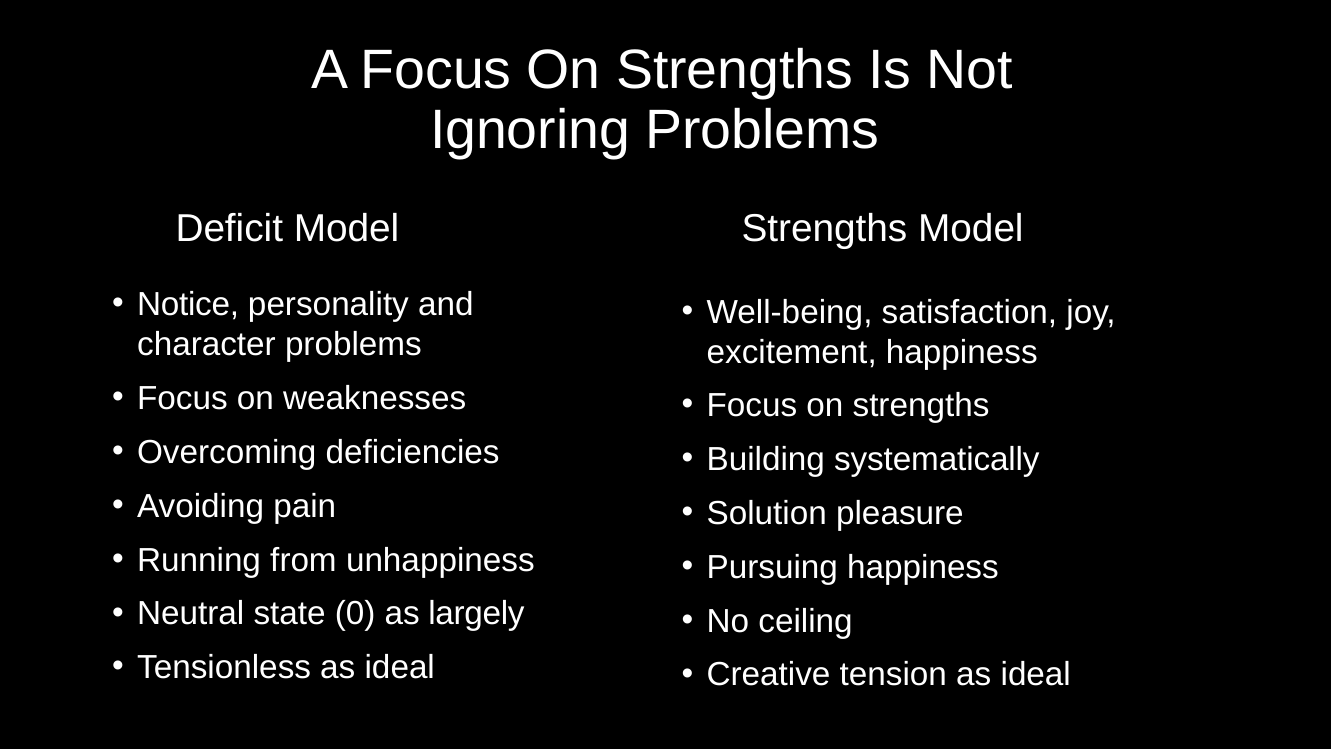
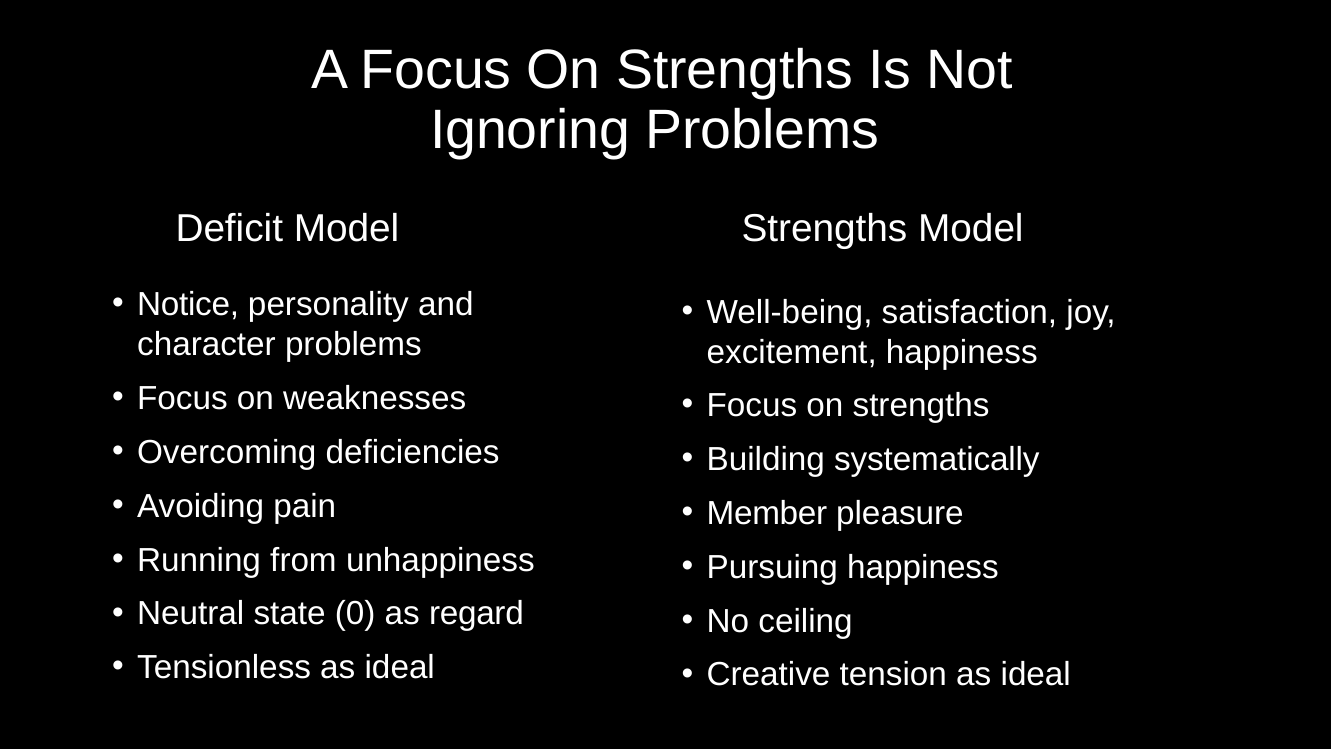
Solution: Solution -> Member (767, 513)
largely: largely -> regard (476, 614)
